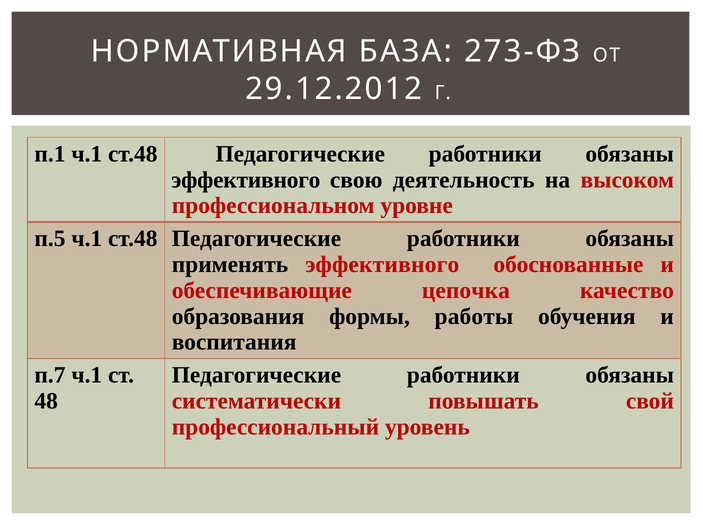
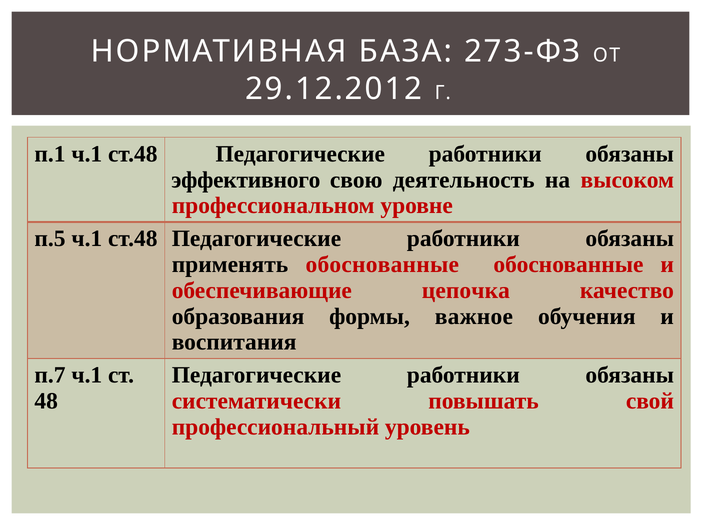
применять эффективного: эффективного -> обоснованные (382, 265)
работы: работы -> важное (474, 316)
